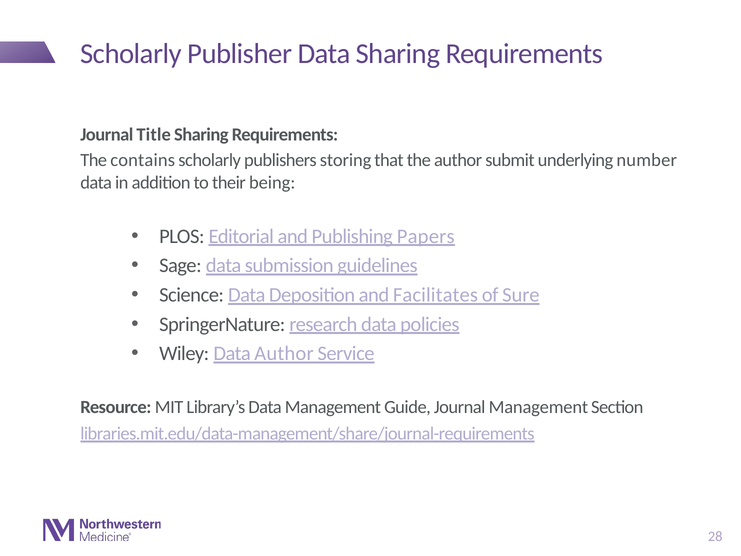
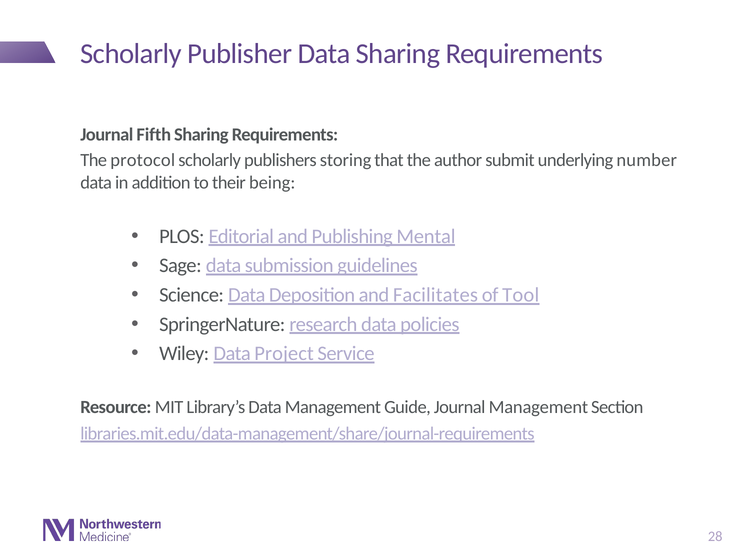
Title: Title -> Fifth (154, 134)
contains: contains -> protocol (143, 160)
Papers: Papers -> Mental (426, 236)
Sure: Sure -> Tool (521, 295)
Data Author: Author -> Project (284, 353)
